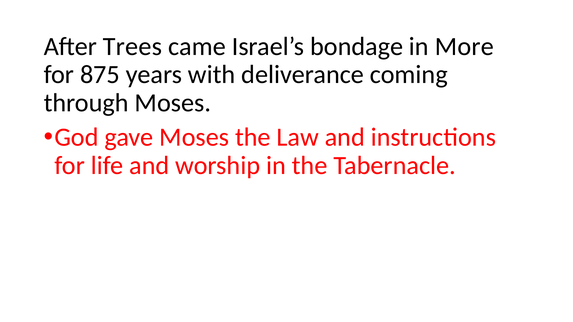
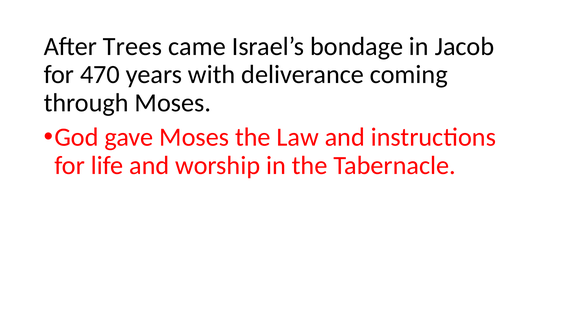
More: More -> Jacob (464, 46)
875: 875 -> 470 (100, 75)
